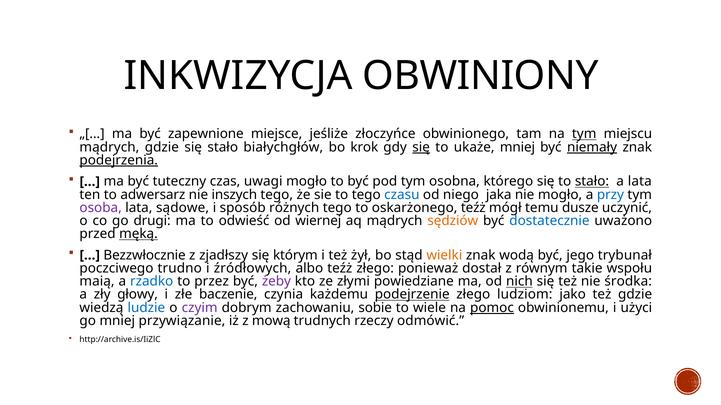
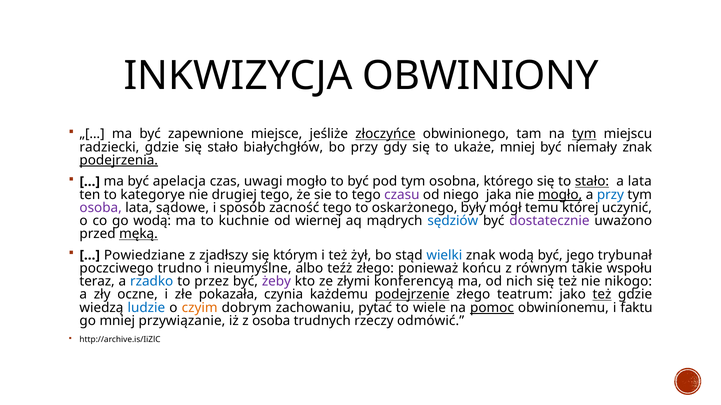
złoczyńce underline: none -> present (385, 134)
mądrych: mądrych -> radziecki (109, 147)
bo krok: krok -> przy (364, 147)
się underline: present -> none (421, 147)
niemały underline: present -> none (592, 147)
tuteczny: tuteczny -> apelacja (179, 182)
adwersarz: adwersarz -> kategorye (153, 195)
inszych: inszych -> drugiej (234, 195)
czasu colour: blue -> purple (402, 195)
mogło underline: none -> present (560, 195)
różnych: różnych -> zacność (294, 208)
oskarżonego teźż: teźż -> były (473, 208)
dusze: dusze -> której (580, 208)
go drugi: drugi -> wodą (152, 221)
odwieść: odwieść -> kuchnie (244, 221)
sędziów colour: orange -> blue (453, 221)
dostatecznie colour: blue -> purple (549, 221)
Bezzwłocznie: Bezzwłocznie -> Powiedziane (144, 255)
wielki colour: orange -> blue (444, 255)
źródłowych: źródłowych -> nieumyślne (253, 269)
dostał: dostał -> końcu (482, 269)
maią: maią -> teraz (97, 282)
powiedziane: powiedziane -> konferencyą (414, 282)
nich underline: present -> none (519, 282)
środka: środka -> nikogo (628, 282)
głowy: głowy -> oczne (138, 295)
baczenie: baczenie -> pokazała (228, 295)
ludziom: ludziom -> teatrum (525, 295)
też underline: none -> present (602, 295)
czyim colour: purple -> orange (200, 308)
sobie: sobie -> pytać (375, 308)
użyci: użyci -> faktu (636, 308)
z mową: mową -> osoba (271, 321)
